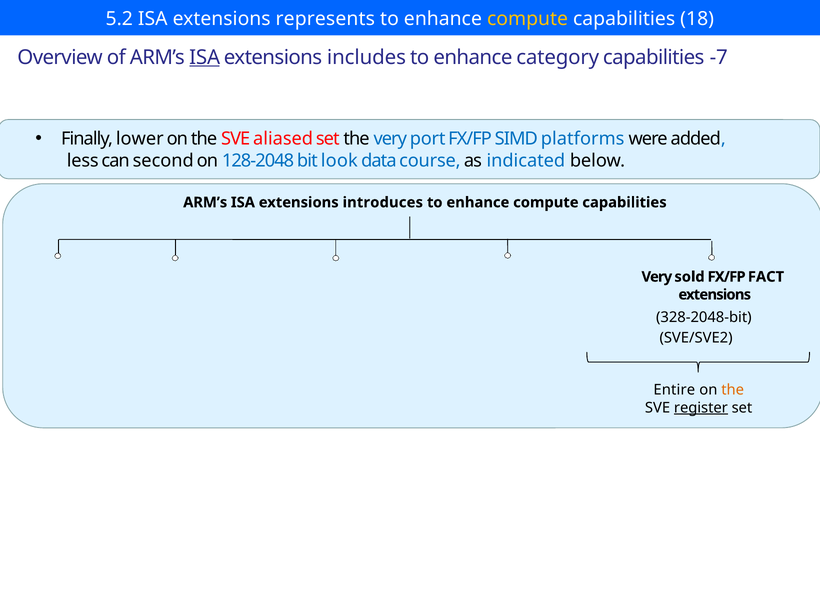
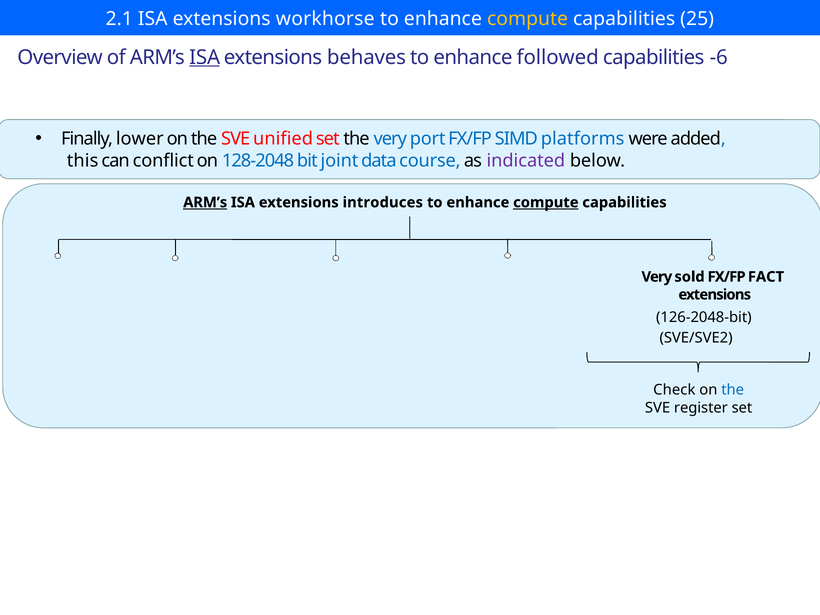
5.2: 5.2 -> 2.1 (119, 19)
represents: represents -> workhorse (325, 19)
18: 18 -> 25 (697, 19)
includes: includes -> behaves (367, 57)
category: category -> followed (558, 57)
-7: -7 -> -6 (719, 57)
aliased: aliased -> unified (283, 139)
less: less -> this (83, 161)
second: second -> conflict (163, 161)
look: look -> joint (339, 161)
indicated colour: blue -> purple (526, 161)
ARM’s underline: none -> present (205, 202)
compute underline: none -> present (546, 202)
328-2048-bit: 328-2048-bit -> 126-2048-bit (704, 317)
Entire: Entire -> Check (674, 390)
the colour: orange -> blue (733, 390)
register underline: present -> none (701, 408)
